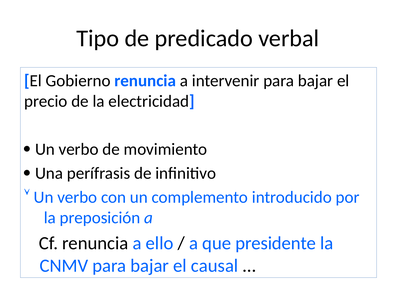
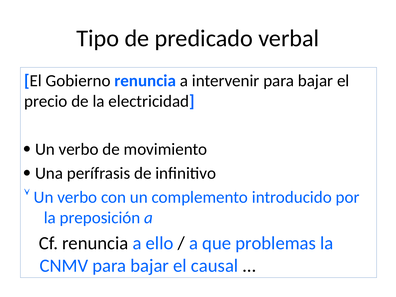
presidente: presidente -> problemas (276, 243)
